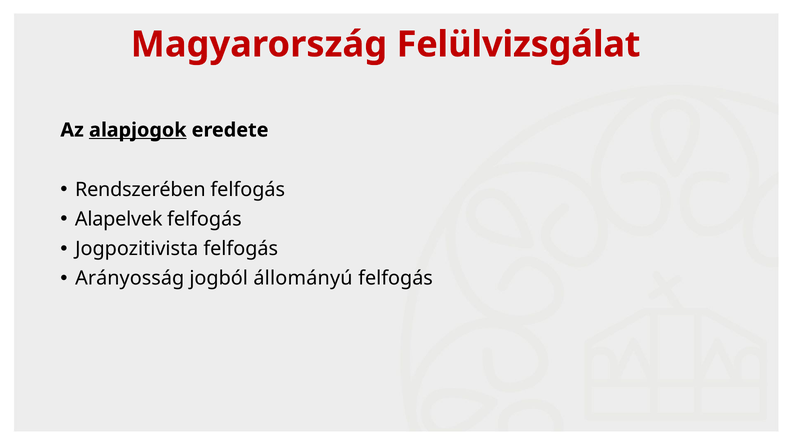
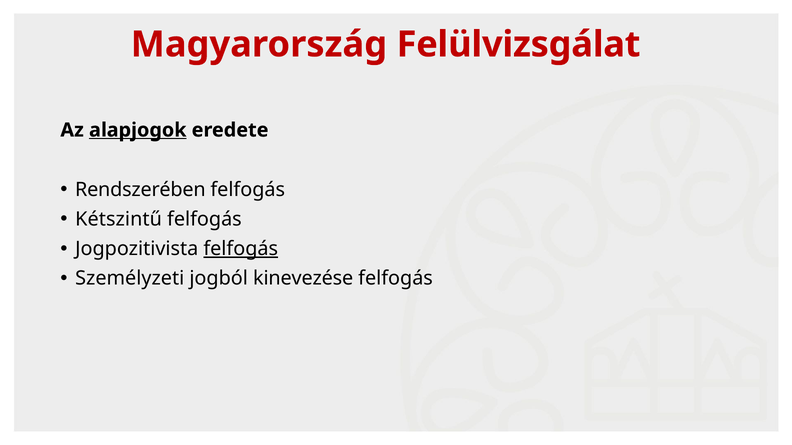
Alapelvek: Alapelvek -> Kétszintű (119, 219)
felfogás underline: none -> present (241, 249)
Arányosság: Arányosság -> Személyzeti (130, 279)
állományú: állományú -> kinevezése (303, 279)
